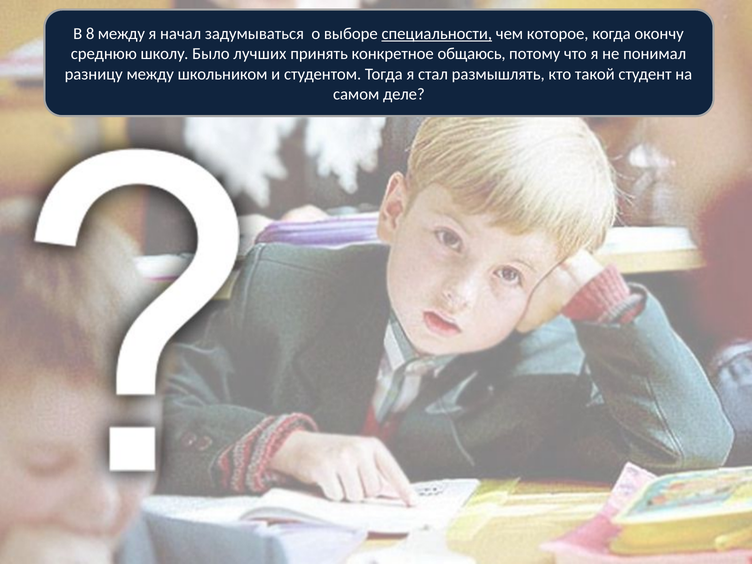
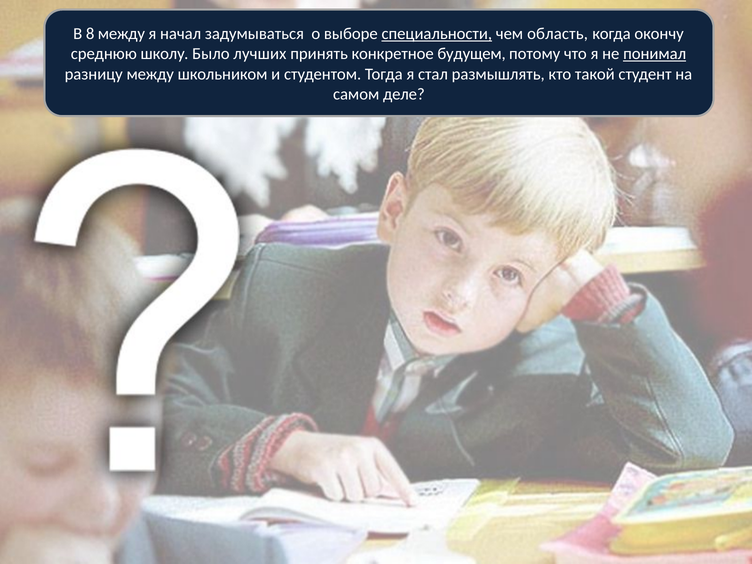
которое: которое -> область (558, 34)
общаюсь: общаюсь -> будущем (472, 54)
понимал underline: none -> present (655, 54)
